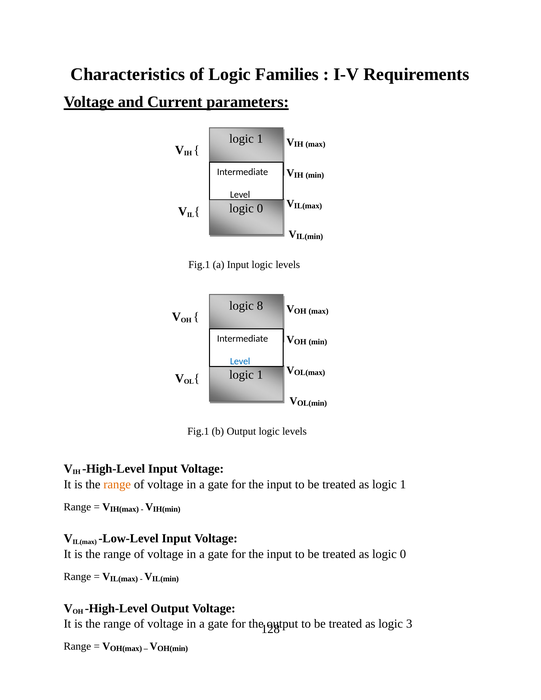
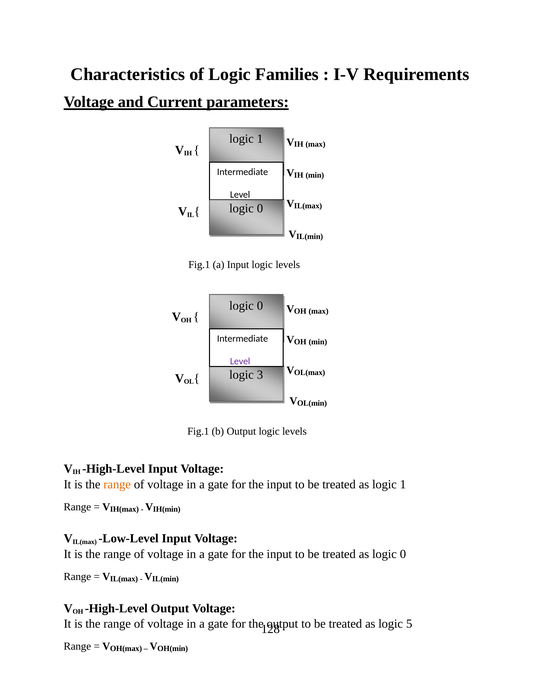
8: 8 -> 0 (260, 306)
Level colour: blue -> purple (240, 361)
1: 1 -> 3 (260, 375)
3: 3 -> 5 (409, 624)
